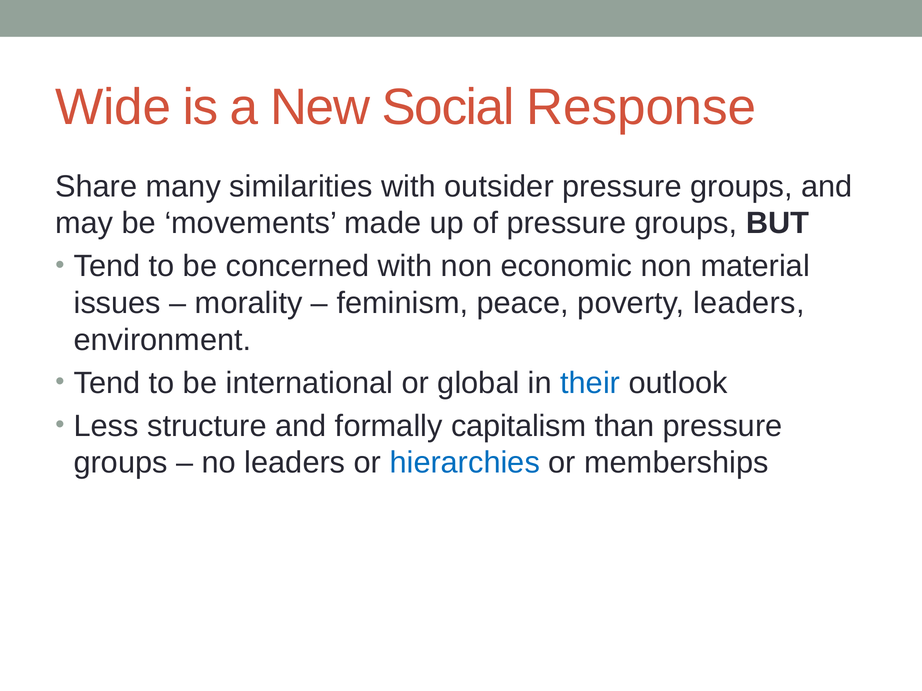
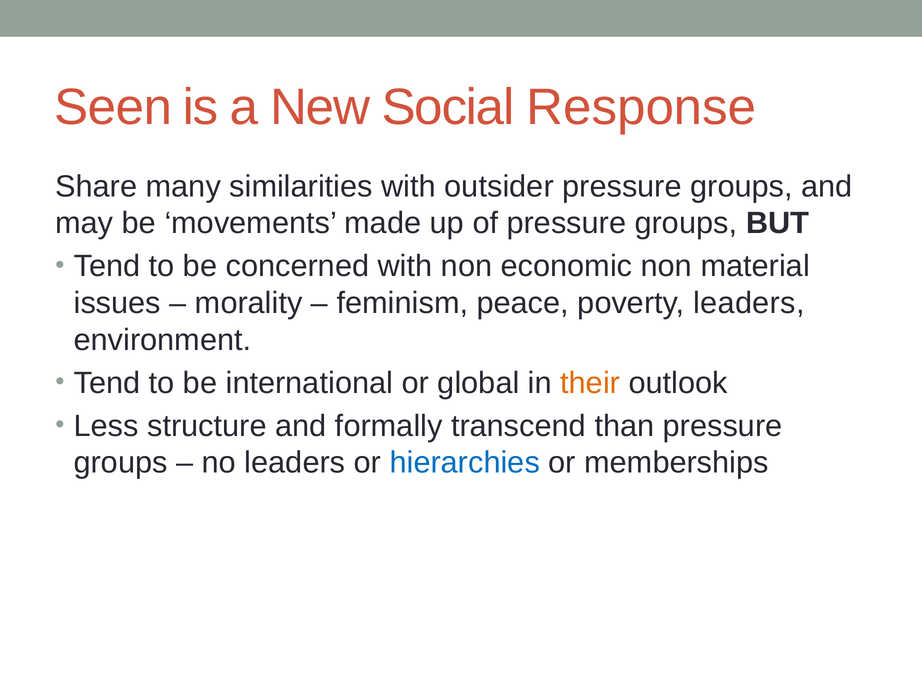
Wide: Wide -> Seen (113, 107)
their colour: blue -> orange (590, 383)
capitalism: capitalism -> transcend (519, 426)
